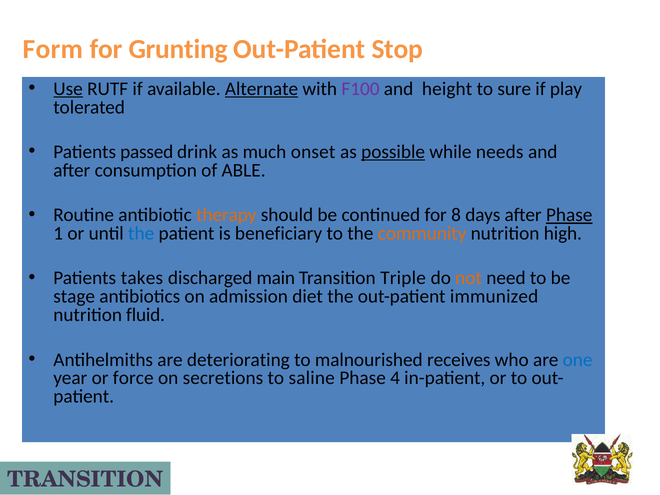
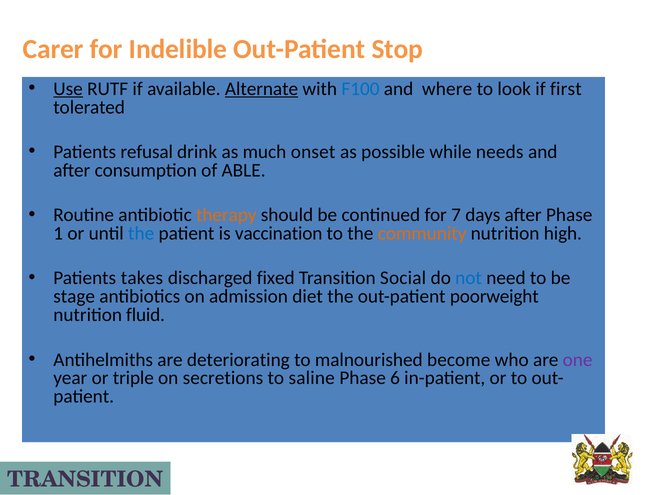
Form: Form -> Carer (53, 49)
Grunting: Grunting -> Indelible (178, 49)
F100 colour: purple -> blue (360, 89)
height: height -> where (447, 89)
sure: sure -> look (514, 89)
play: play -> first (566, 89)
passed: passed -> refusal (147, 152)
possible underline: present -> none (393, 152)
8: 8 -> 7 (456, 215)
Phase underline: present -> none (569, 215)
beneficiary: beneficiary -> vaccination (279, 233)
main: main -> fixed (276, 278)
Triple: Triple -> Social (403, 278)
not colour: orange -> blue (469, 278)
immunized: immunized -> poorweight (494, 297)
receives: receives -> become (459, 360)
one colour: blue -> purple (578, 360)
force: force -> triple (133, 378)
4: 4 -> 6 (395, 378)
